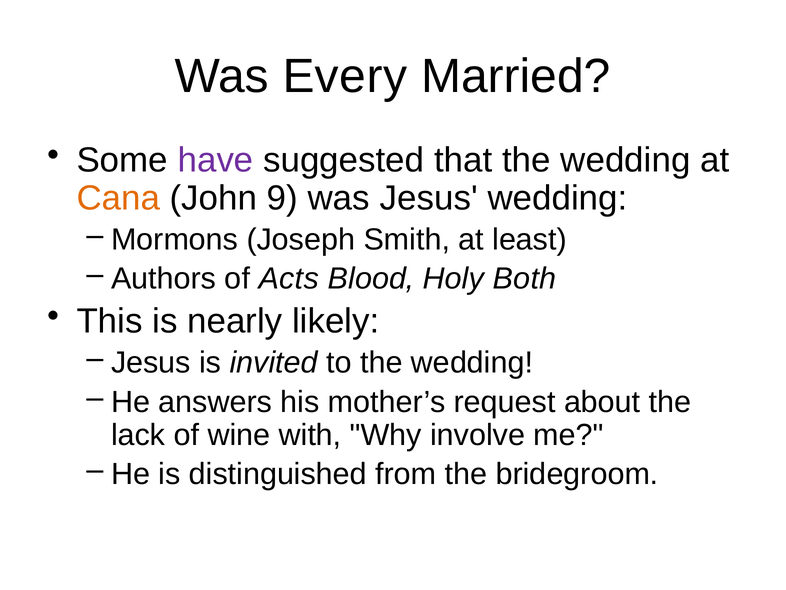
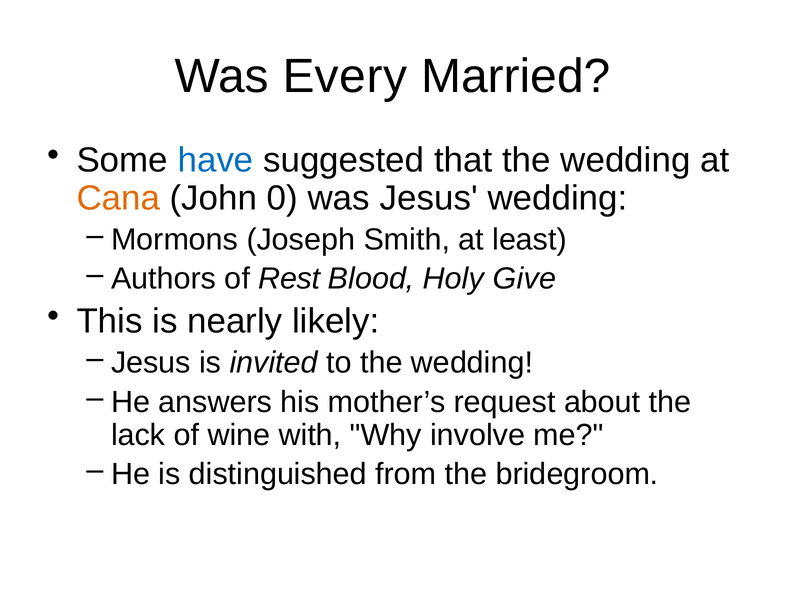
have colour: purple -> blue (216, 160)
9: 9 -> 0 (283, 198)
Acts: Acts -> Rest (289, 279)
Both: Both -> Give (524, 279)
